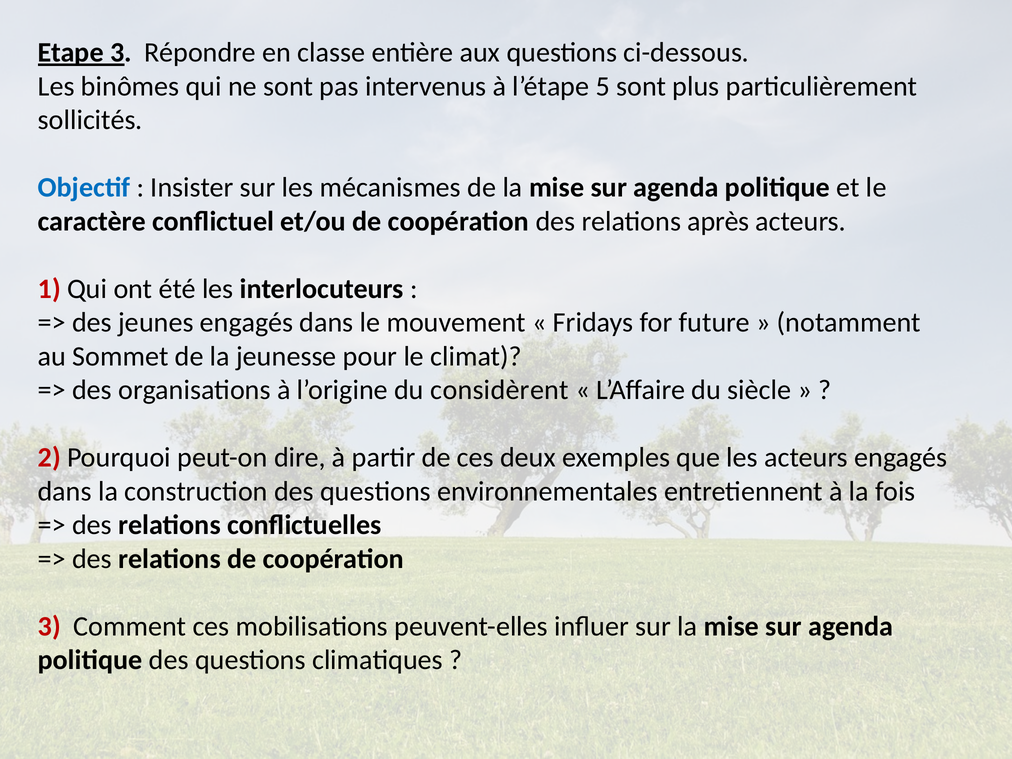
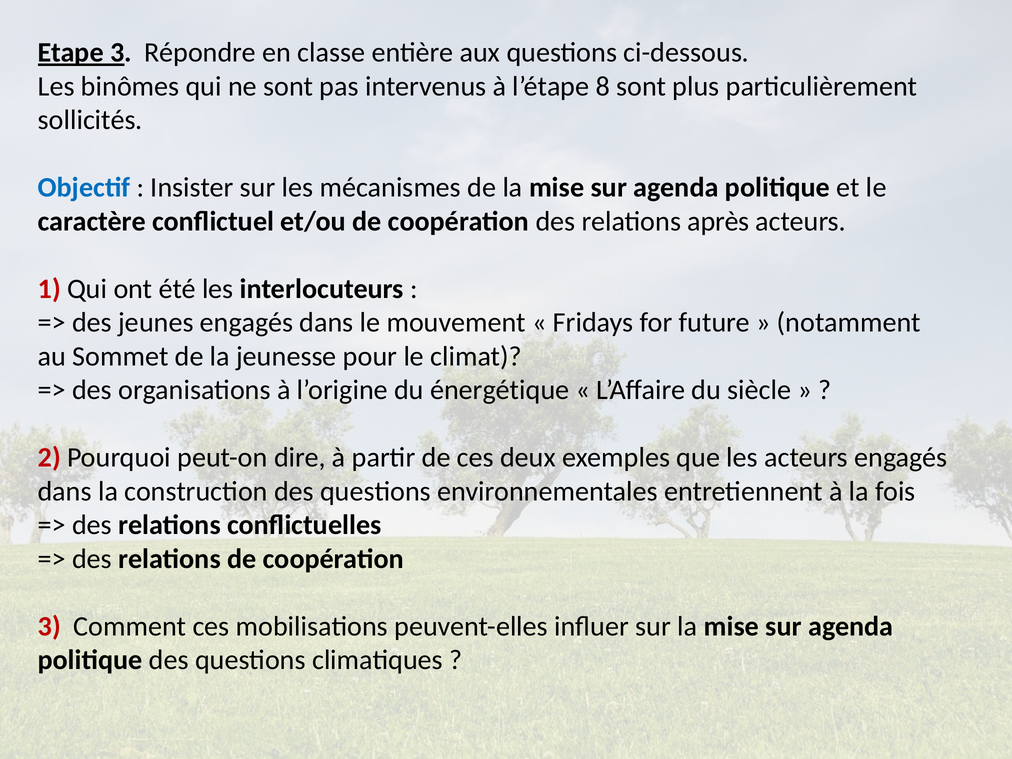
5: 5 -> 8 (603, 86)
considèrent: considèrent -> énergétique (500, 390)
